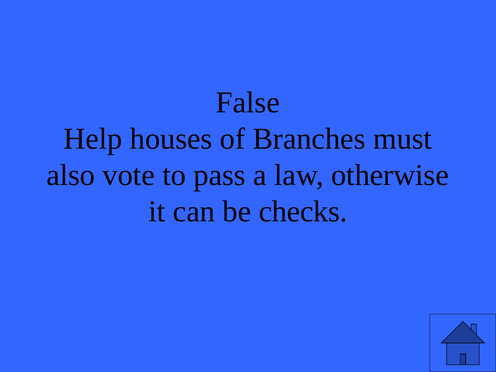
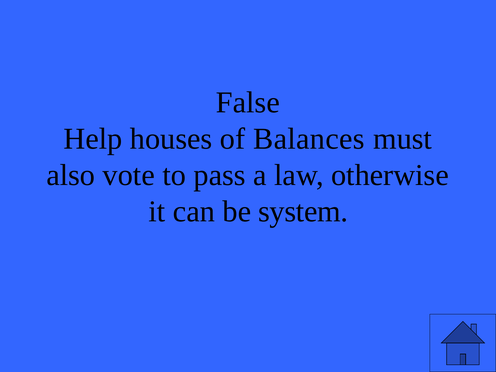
Branches: Branches -> Balances (309, 139)
checks: checks -> system (303, 212)
